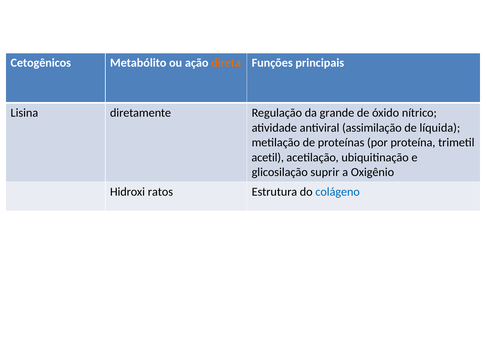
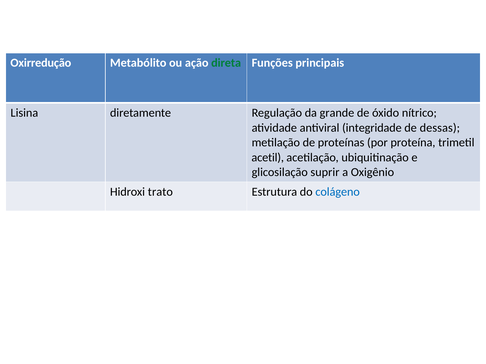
Cetogênicos: Cetogênicos -> Oxirredução (41, 63)
direta colour: orange -> green (226, 63)
assimilação: assimilação -> integridade (372, 128)
líquida: líquida -> dessas (440, 128)
ratos: ratos -> trato (160, 192)
